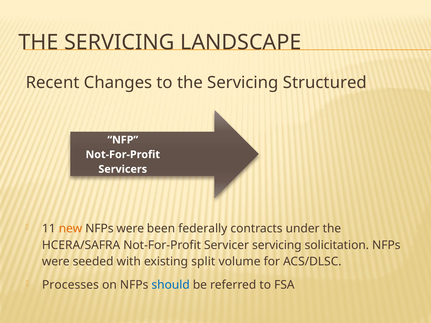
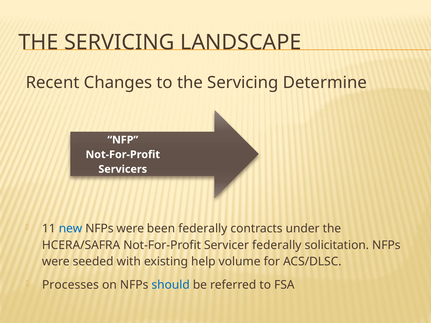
Structured: Structured -> Determine (325, 83)
new colour: orange -> blue (70, 229)
Servicer servicing: servicing -> federally (277, 245)
split: split -> help (203, 262)
